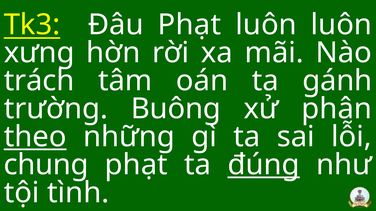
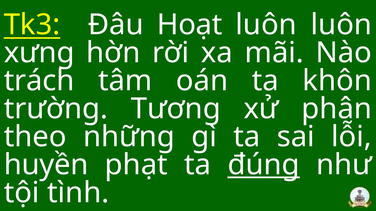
Đâu Phạt: Phạt -> Hoạt (190, 25)
gánh: gánh -> khôn (337, 81)
Buông: Buông -> Tương (176, 109)
theo underline: present -> none (35, 137)
chung: chung -> huyền (46, 165)
